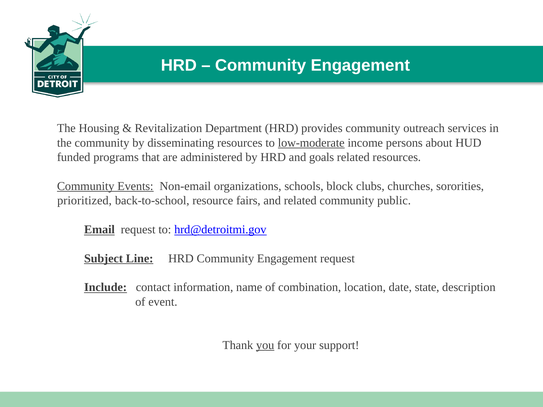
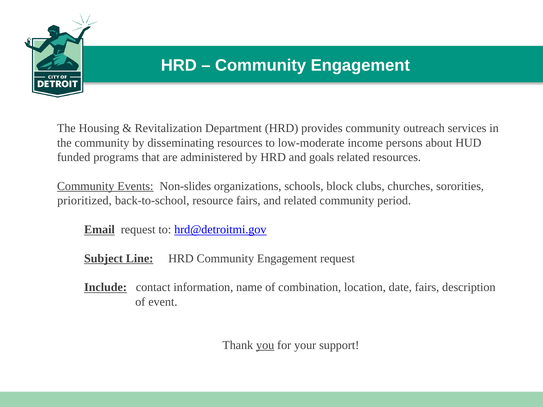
low-moderate underline: present -> none (311, 143)
Non-email: Non-email -> Non-slides (185, 186)
public: public -> period (394, 201)
date state: state -> fairs (427, 288)
